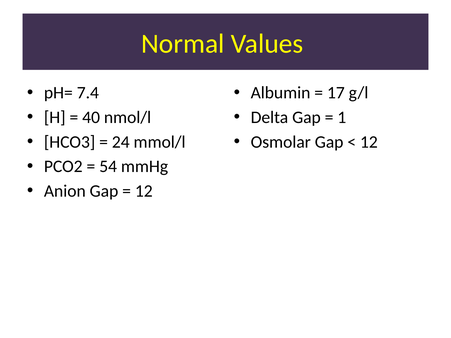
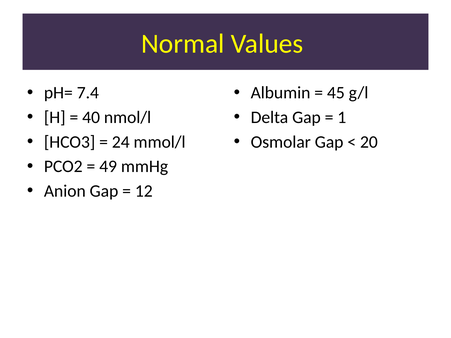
17: 17 -> 45 (336, 93)
12: 12 -> 20 (369, 142)
54: 54 -> 49 (108, 167)
